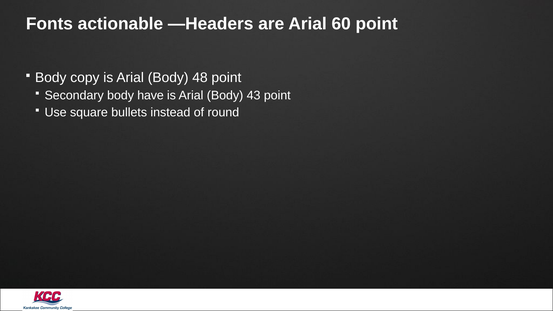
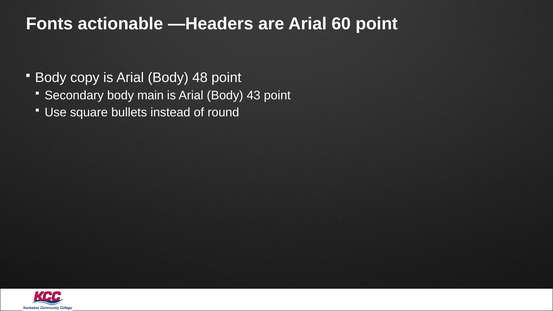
have: have -> main (151, 95)
